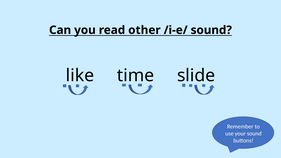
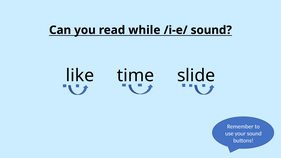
other: other -> while (144, 30)
